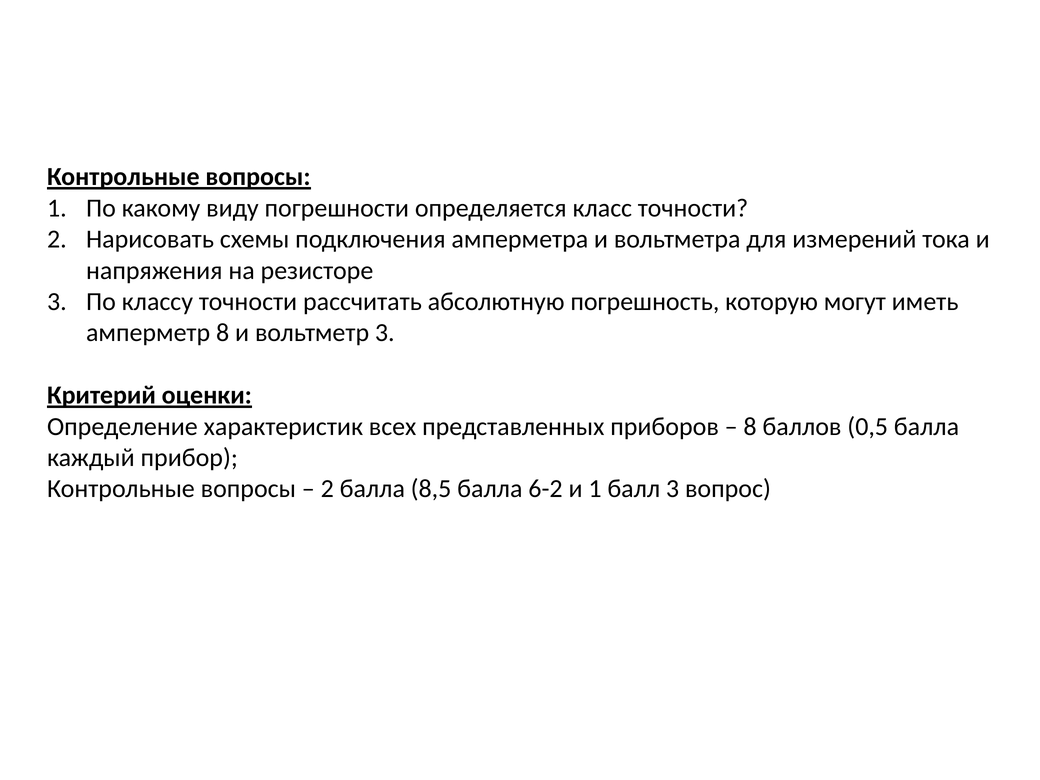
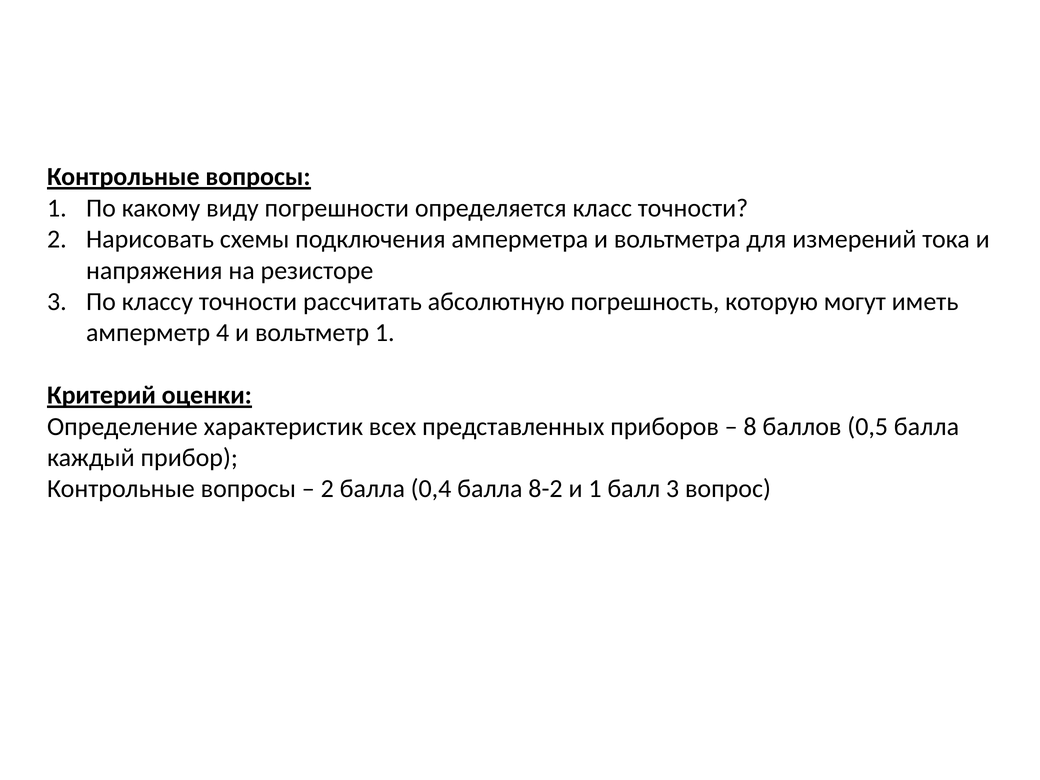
амперметр 8: 8 -> 4 (223, 333)
вольтметр 3: 3 -> 1 (385, 333)
8,5: 8,5 -> 0,4 (431, 489)
6-2: 6-2 -> 8-2 (545, 489)
